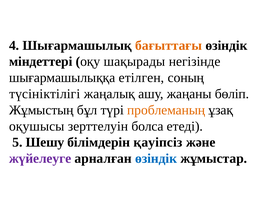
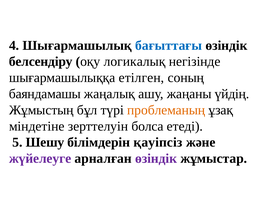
бағыттағы colour: orange -> blue (169, 45)
міндеттері: міндеттері -> белсендіру (41, 62)
шақырады: шақырады -> логикалық (134, 62)
түсініктілігі: түсініктілігі -> баяндамашы (45, 94)
бөліп: бөліп -> үйдің (232, 94)
оқушысы: оқушысы -> міндетіне (37, 126)
өзіндік colour: blue -> purple (156, 159)
